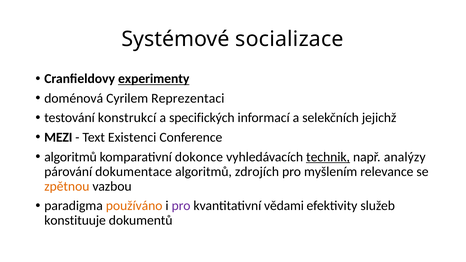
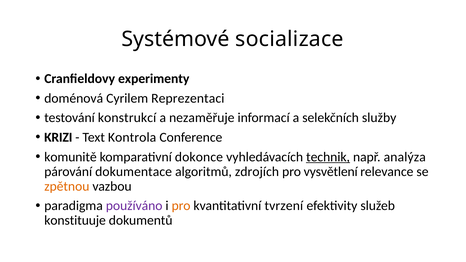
experimenty underline: present -> none (154, 79)
specifických: specifických -> nezaměřuje (202, 118)
jejichž: jejichž -> služby (379, 118)
MEZI: MEZI -> KRIZI (58, 137)
Existenci: Existenci -> Kontrola (132, 137)
algoritmů: algoritmů -> komunitě (70, 157)
analýzy: analýzy -> analýza (405, 157)
myšlením: myšlením -> vysvětlení (331, 172)
používáno colour: orange -> purple (134, 206)
pro colour: purple -> orange (181, 206)
vědami: vědami -> tvrzení (284, 206)
